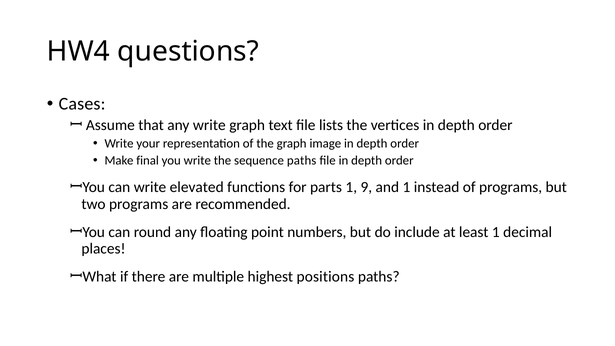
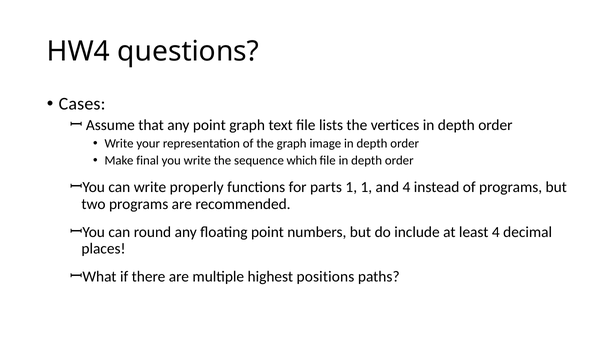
any write: write -> point (209, 125)
sequence paths: paths -> which (302, 161)
elevated: elevated -> properly (197, 187)
1 9: 9 -> 1 (366, 187)
and 1: 1 -> 4 (406, 187)
least 1: 1 -> 4 (496, 232)
